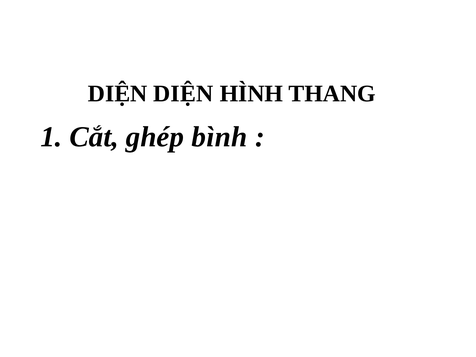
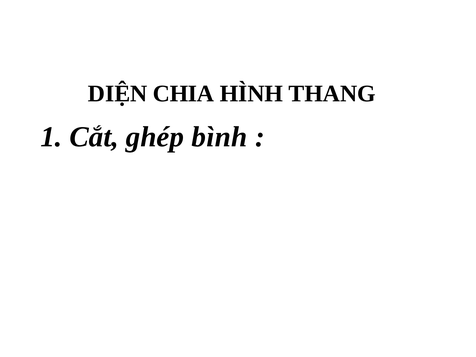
DIỆN DIỆN: DIỆN -> CHIA (183, 94)
